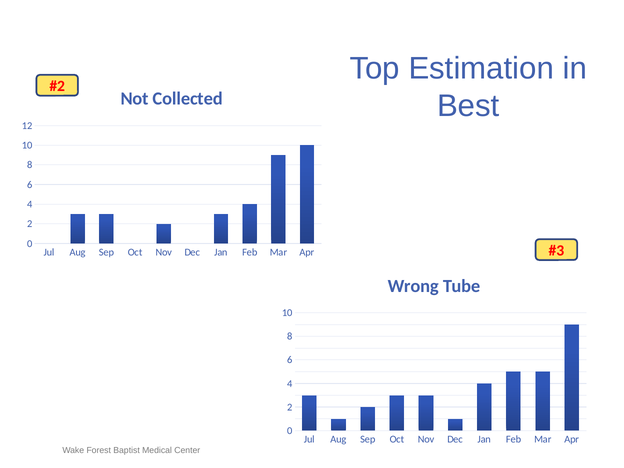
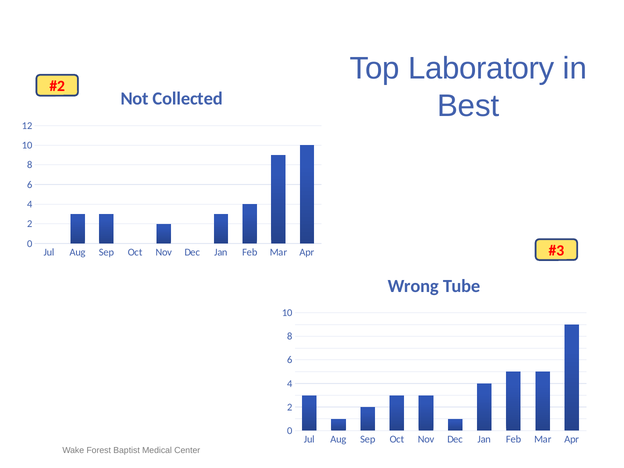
Estimation: Estimation -> Laboratory (481, 68)
